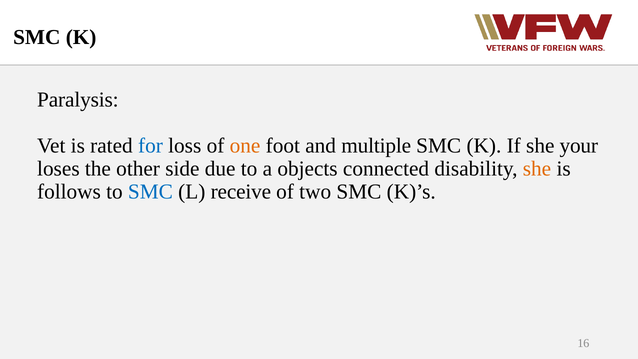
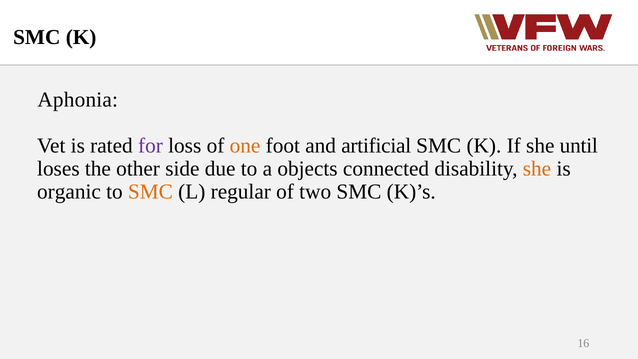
Paralysis: Paralysis -> Aphonia (78, 100)
for colour: blue -> purple (150, 146)
multiple: multiple -> artificial (376, 146)
your: your -> until (579, 146)
follows: follows -> organic (69, 192)
SMC colour: blue -> orange (150, 192)
receive: receive -> regular (241, 192)
